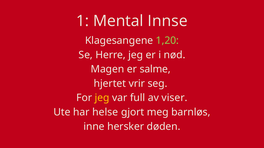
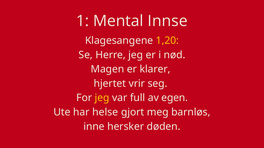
1,20 colour: light green -> yellow (167, 41)
salme: salme -> klarer (155, 69)
viser: viser -> egen (175, 98)
